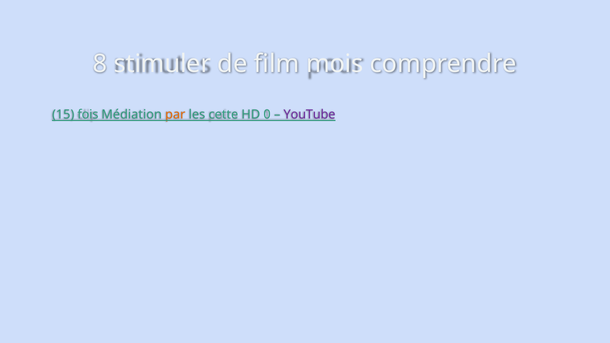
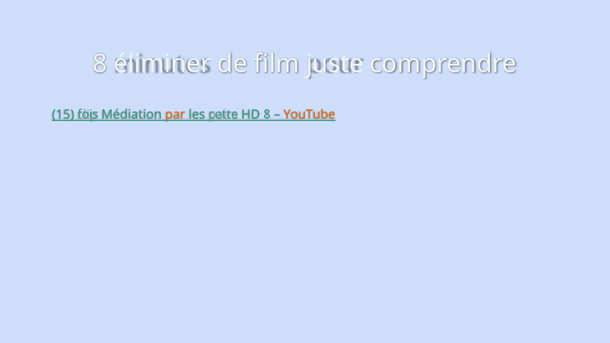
stimuler: stimuler -> éliminer (162, 64)
mois: mois -> juste (335, 64)
HD 0: 0 -> 8 (267, 115)
YouTube colour: purple -> orange (310, 115)
